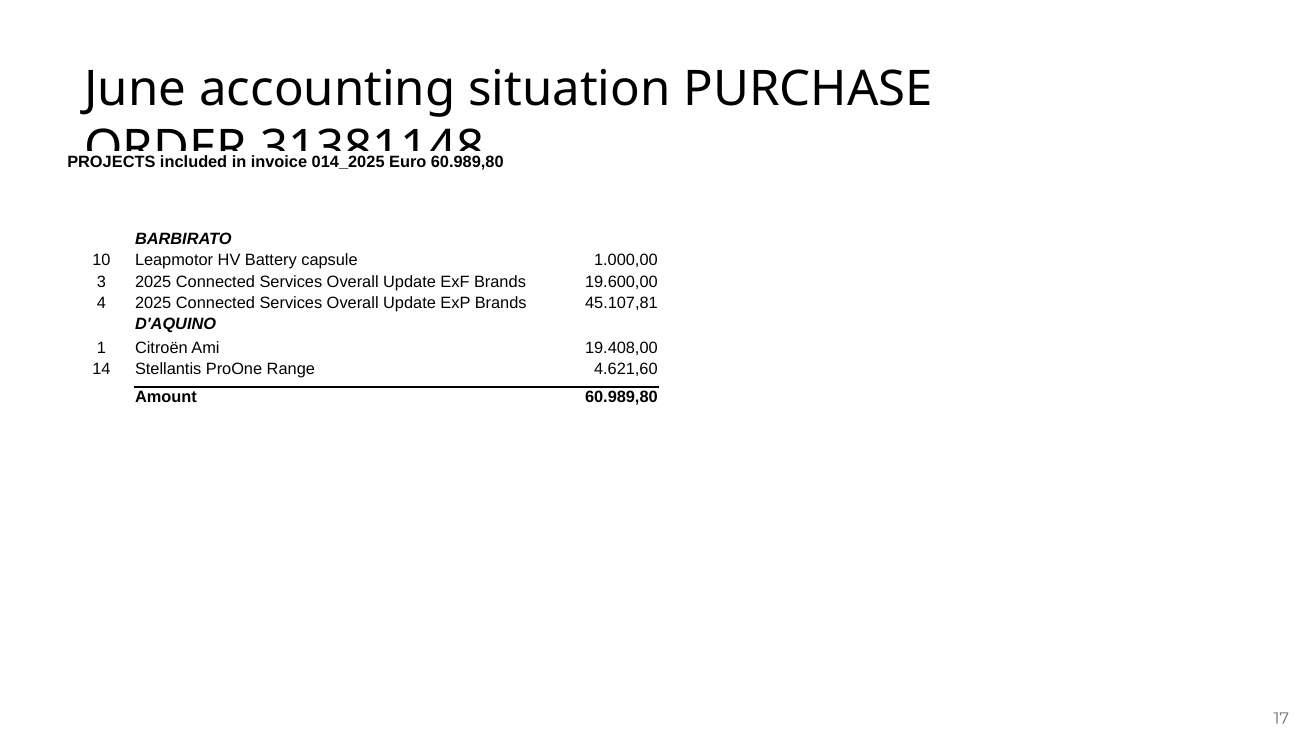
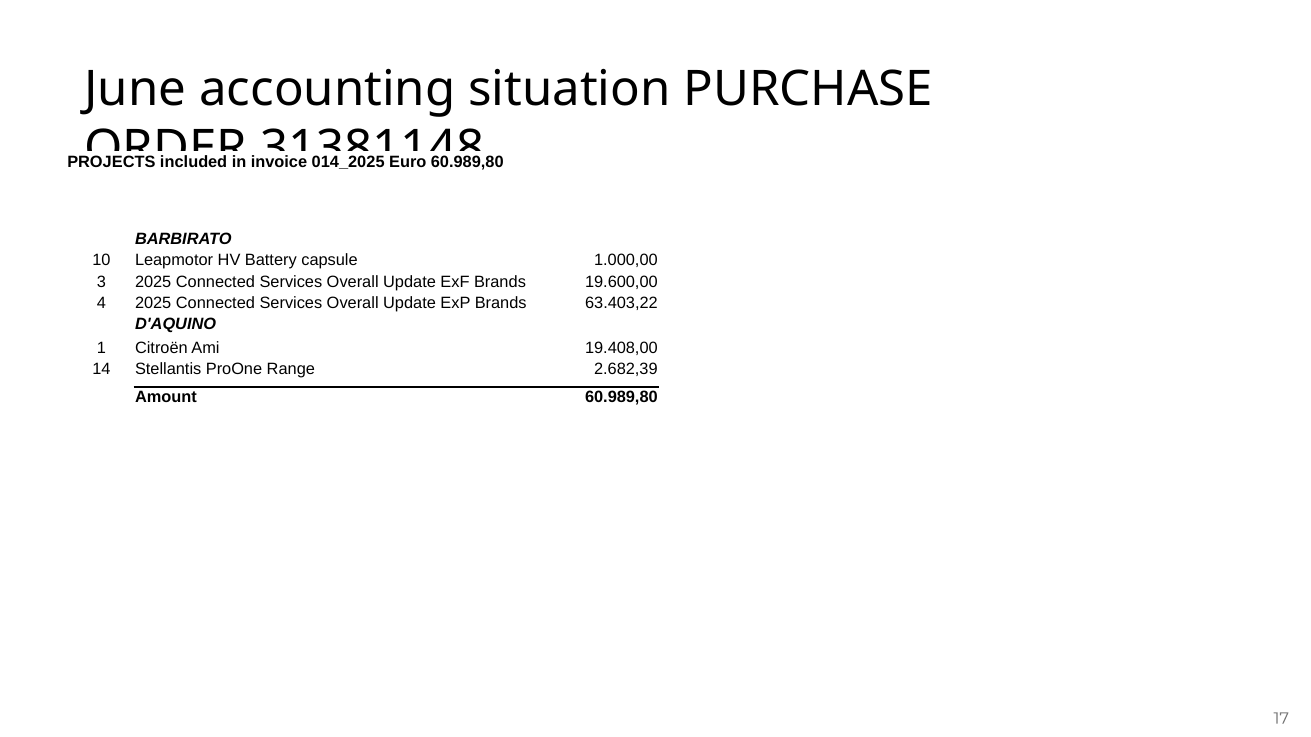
45.107,81: 45.107,81 -> 63.403,22 (621, 303)
4.621,60: 4.621,60 -> 2.682,39 (626, 370)
